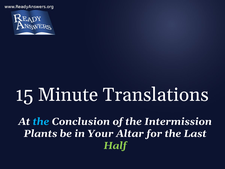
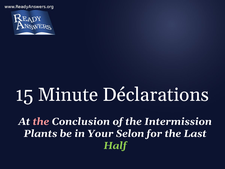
Translations: Translations -> Déclarations (156, 95)
the colour: light blue -> pink (41, 121)
Altar: Altar -> Selon (130, 133)
